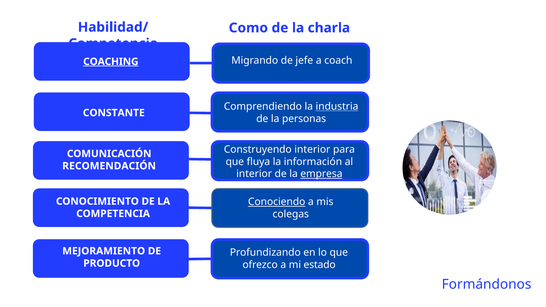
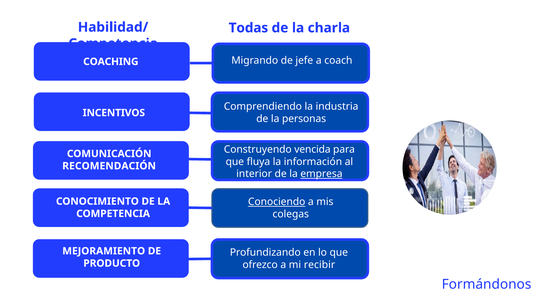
Como: Como -> Todas (248, 28)
COACHING underline: present -> none (111, 62)
industria underline: present -> none (337, 106)
CONSTANTE: CONSTANTE -> INCENTIVOS (114, 113)
Construyendo interior: interior -> vencida (312, 149)
estado: estado -> recibir (320, 265)
